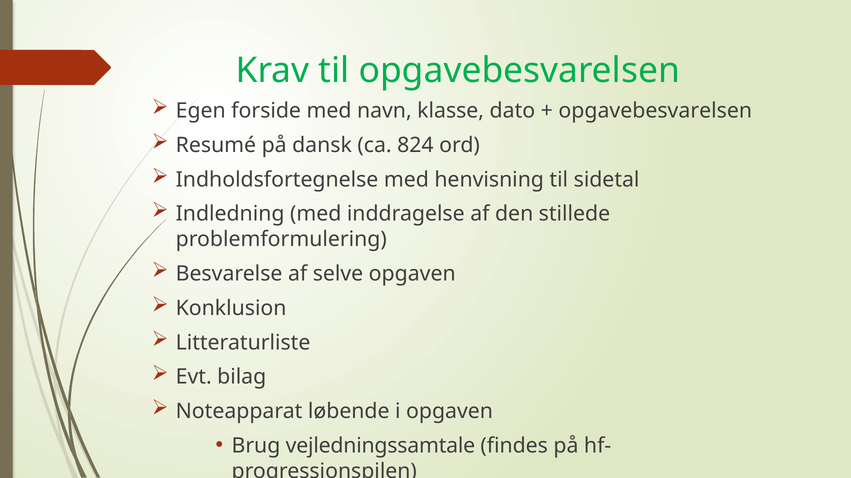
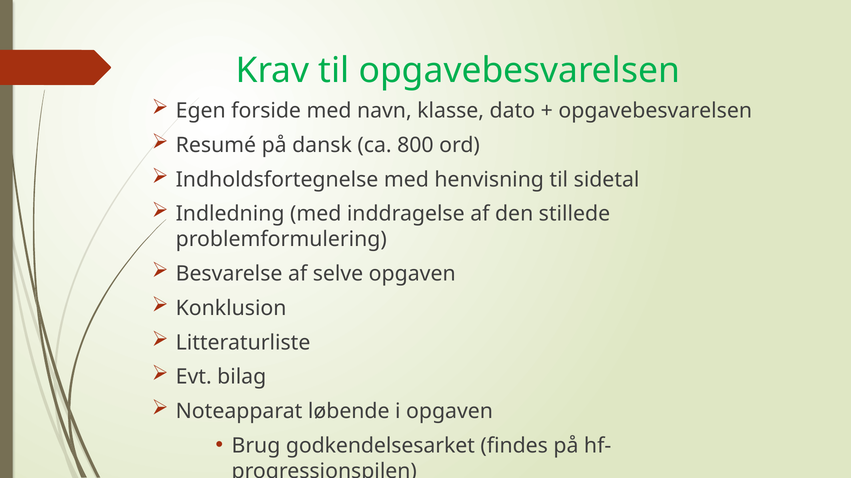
824: 824 -> 800 (415, 145)
vejledningssamtale: vejledningssamtale -> godkendelsesarket (380, 446)
